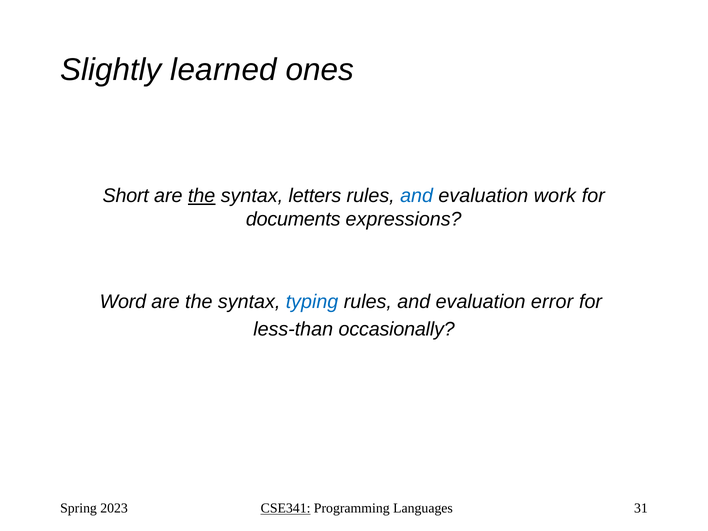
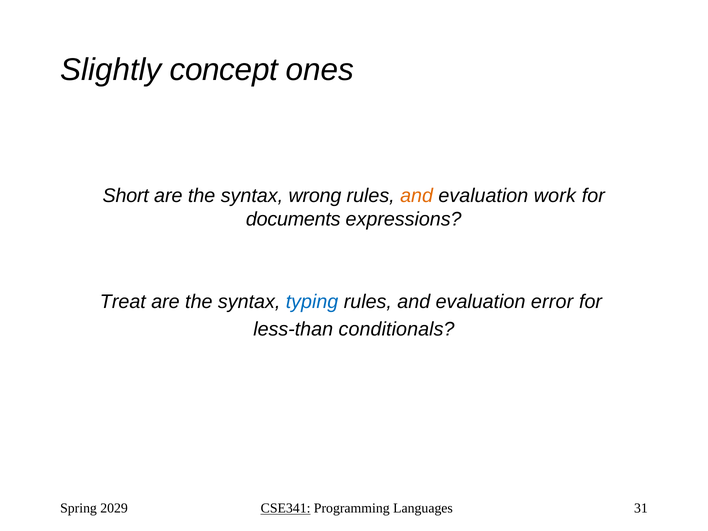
learned: learned -> concept (224, 70)
the underline: present -> none (202, 196)
letters: letters -> wrong (315, 196)
and colour: blue -> orange (417, 196)
Word: Word -> Treat (123, 302)
occasionally: occasionally -> conditionals (397, 329)
2023: 2023 -> 2029 (114, 508)
